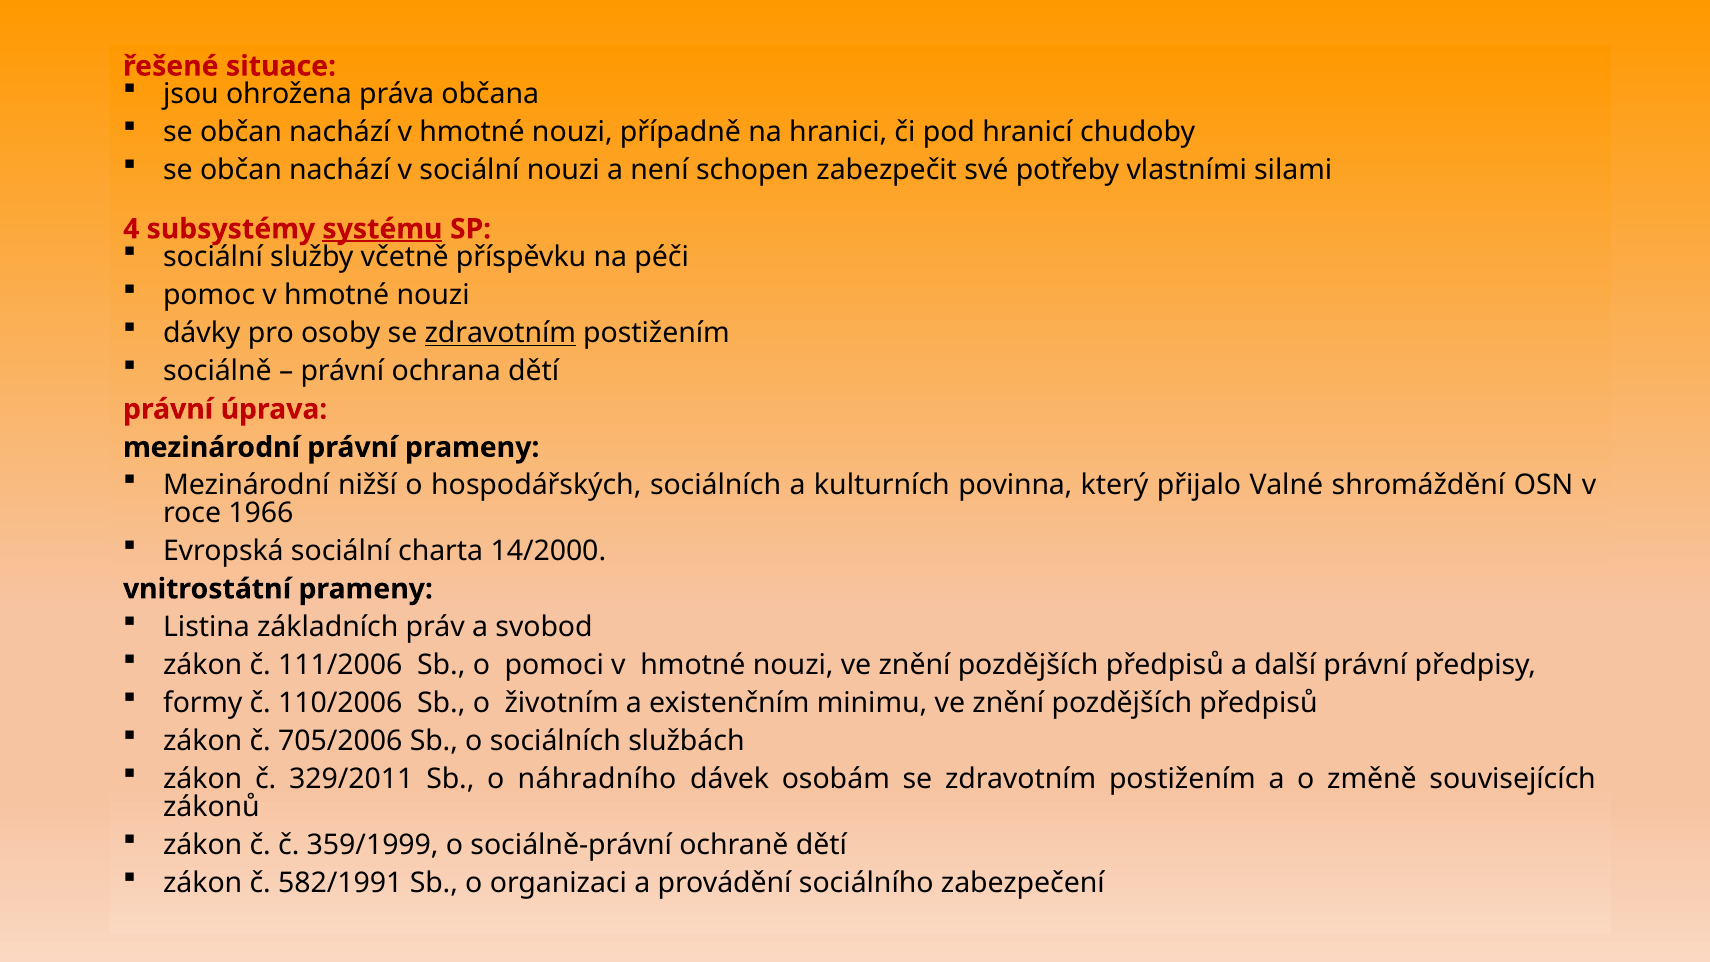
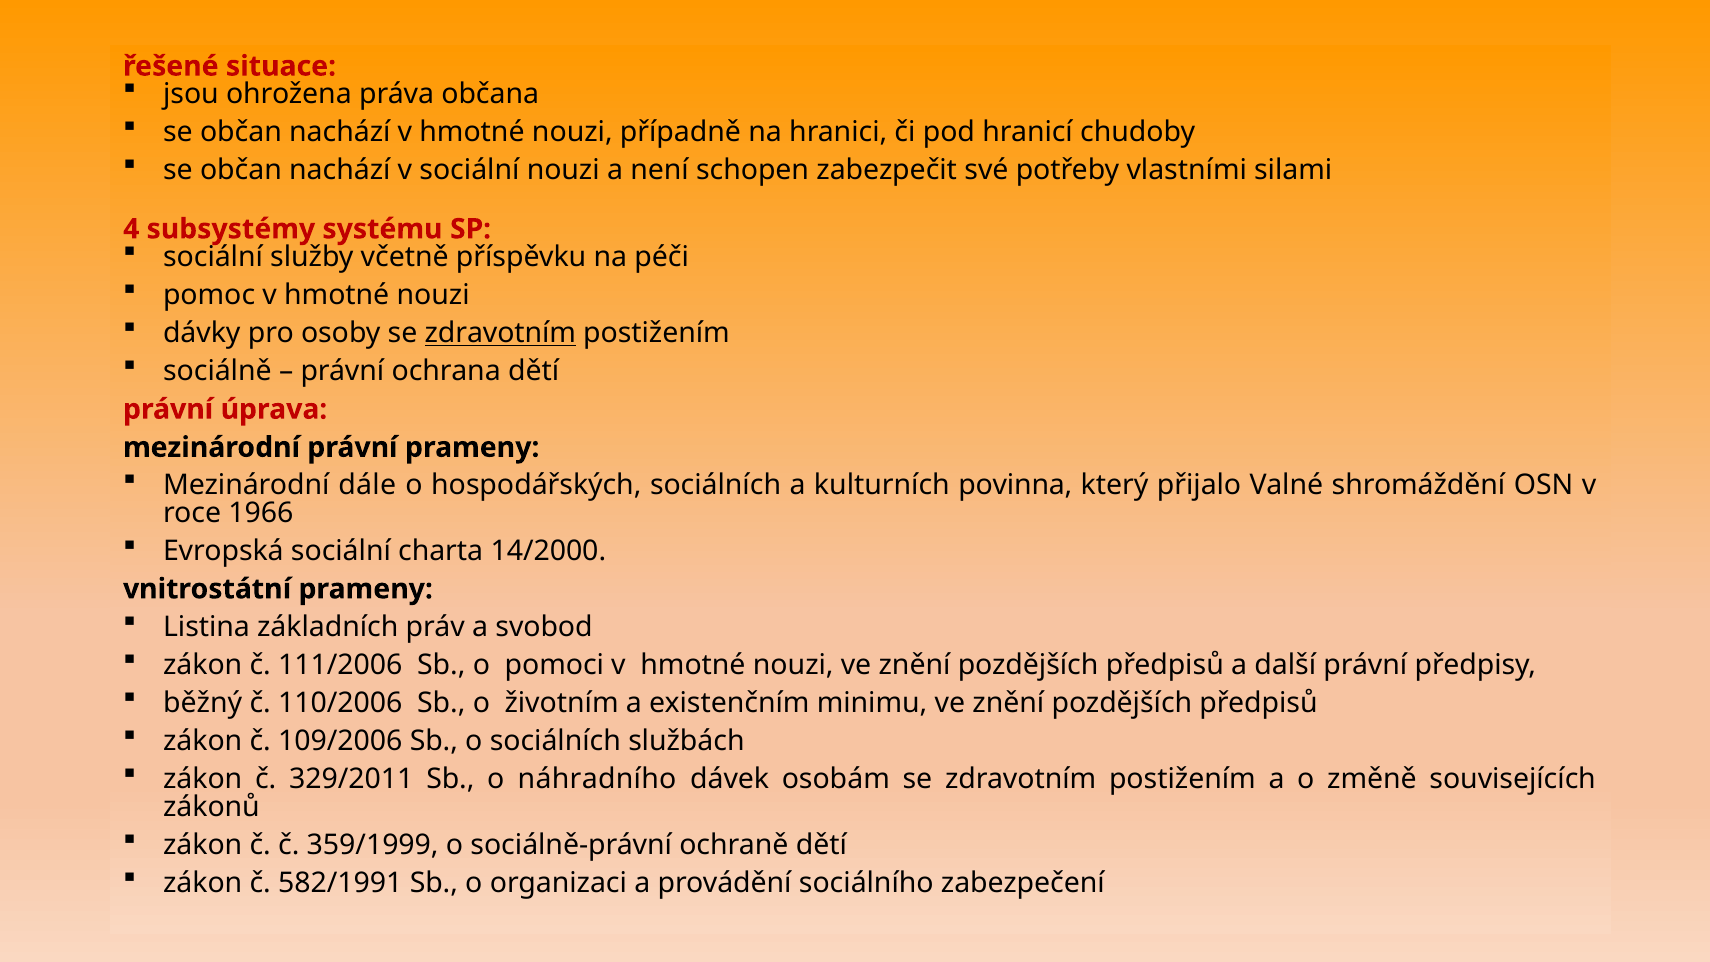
systému underline: present -> none (382, 229)
nižší: nižší -> dále (367, 485)
formy: formy -> běžný (203, 703)
705/2006: 705/2006 -> 109/2006 (340, 741)
